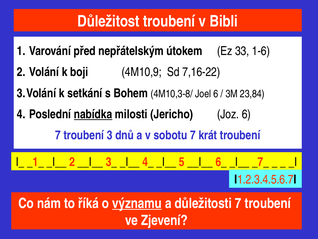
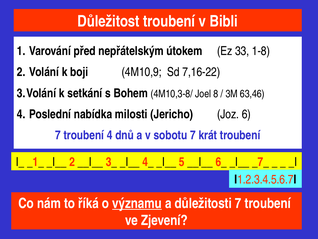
1-6: 1-6 -> 1-8 (261, 51)
Joel 6: 6 -> 8 (216, 94)
23,84: 23,84 -> 63,46 (252, 94)
nabídka underline: present -> none (93, 114)
troubení 3: 3 -> 4 (110, 135)
